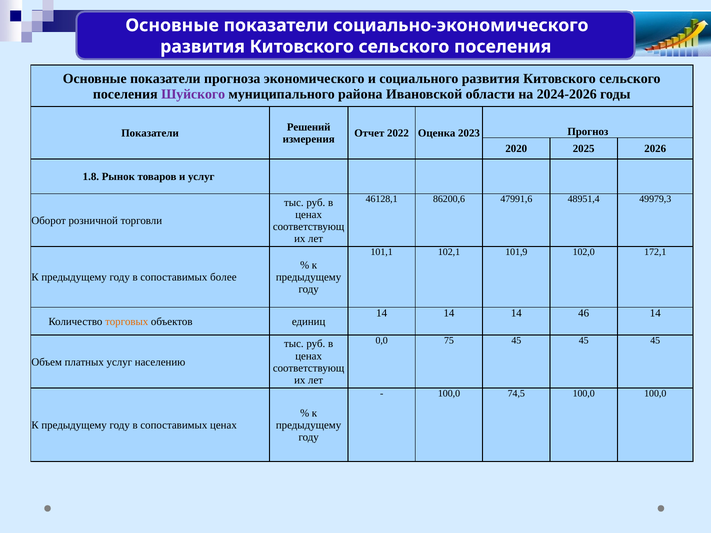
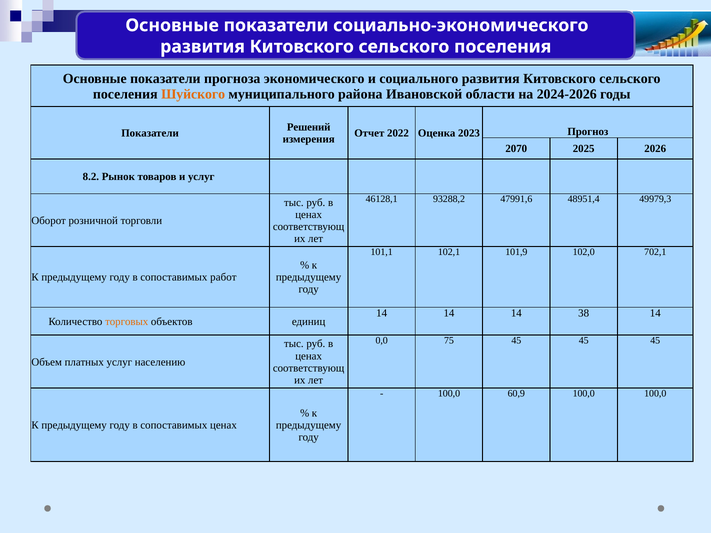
Шуйского colour: purple -> orange (193, 94)
2020: 2020 -> 2070 (516, 149)
1.8: 1.8 -> 8.2 (91, 177)
86200,6: 86200,6 -> 93288,2 (449, 199)
172,1: 172,1 -> 702,1 (655, 252)
более: более -> работ (223, 277)
46: 46 -> 38 (584, 313)
74,5: 74,5 -> 60,9 (516, 394)
